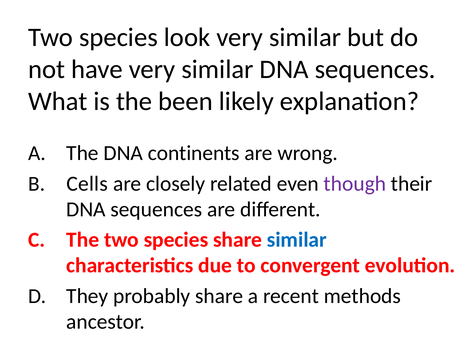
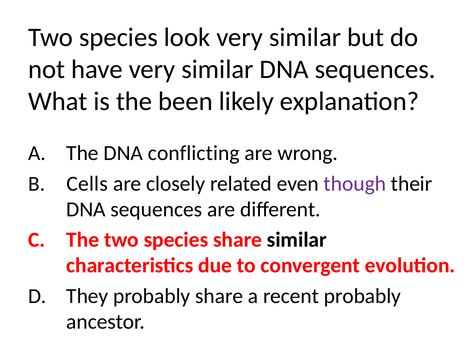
continents: continents -> conflicting (194, 154)
similar colour: blue -> black (297, 240)
recent methods: methods -> probably (362, 297)
